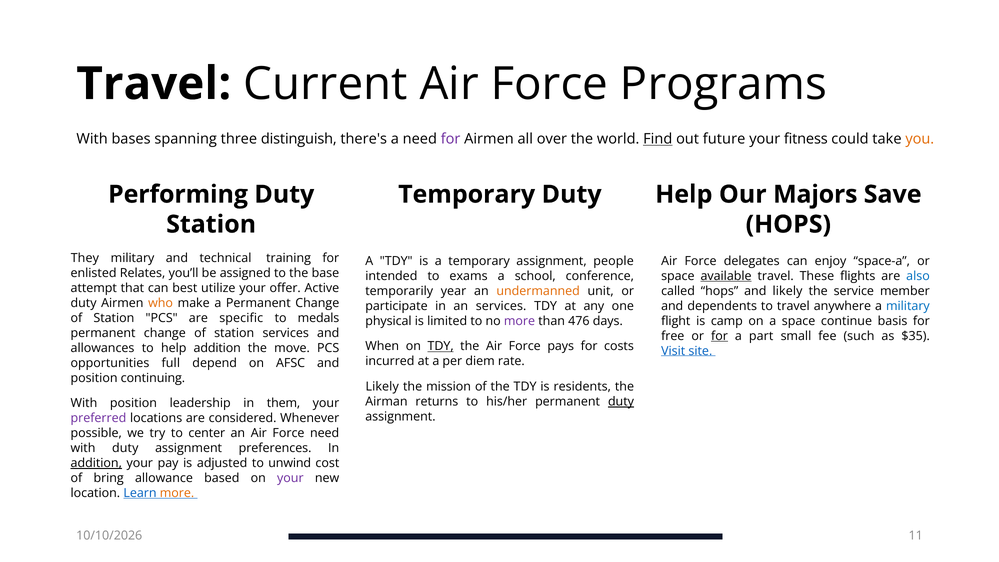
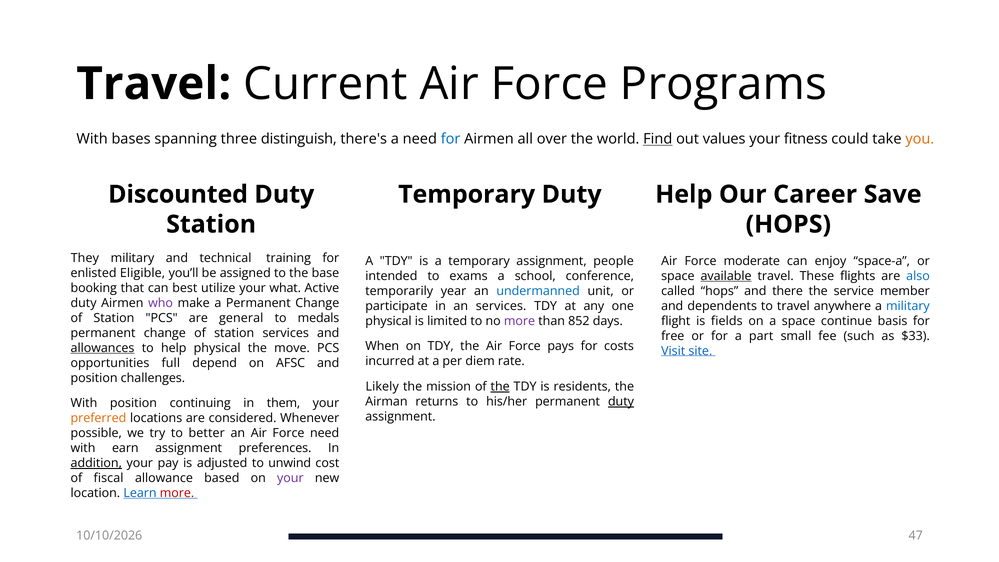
for colour: purple -> blue (451, 139)
future: future -> values (724, 139)
Performing: Performing -> Discounted (178, 194)
Majors: Majors -> Career (815, 194)
delegates: delegates -> moderate (752, 261)
Relates: Relates -> Eligible (143, 273)
attempt: attempt -> booking (94, 288)
offer: offer -> what (285, 288)
undermanned colour: orange -> blue (538, 291)
and likely: likely -> there (788, 291)
who colour: orange -> purple (161, 303)
specific: specific -> general (241, 318)
476: 476 -> 852 (579, 321)
camp: camp -> fields (727, 321)
for underline: present -> none (719, 336)
$35: $35 -> $33 (916, 336)
TDY underline: present -> none (441, 346)
allowances underline: none -> present (103, 348)
help addition: addition -> physical (217, 348)
continuing: continuing -> challenges (153, 378)
the underline: none -> present (500, 387)
leadership: leadership -> continuing (200, 403)
preferred colour: purple -> orange (98, 418)
center: center -> better (207, 433)
with duty: duty -> earn (125, 448)
bring: bring -> fiscal (109, 478)
more colour: orange -> red (177, 493)
11: 11 -> 47 (916, 536)
